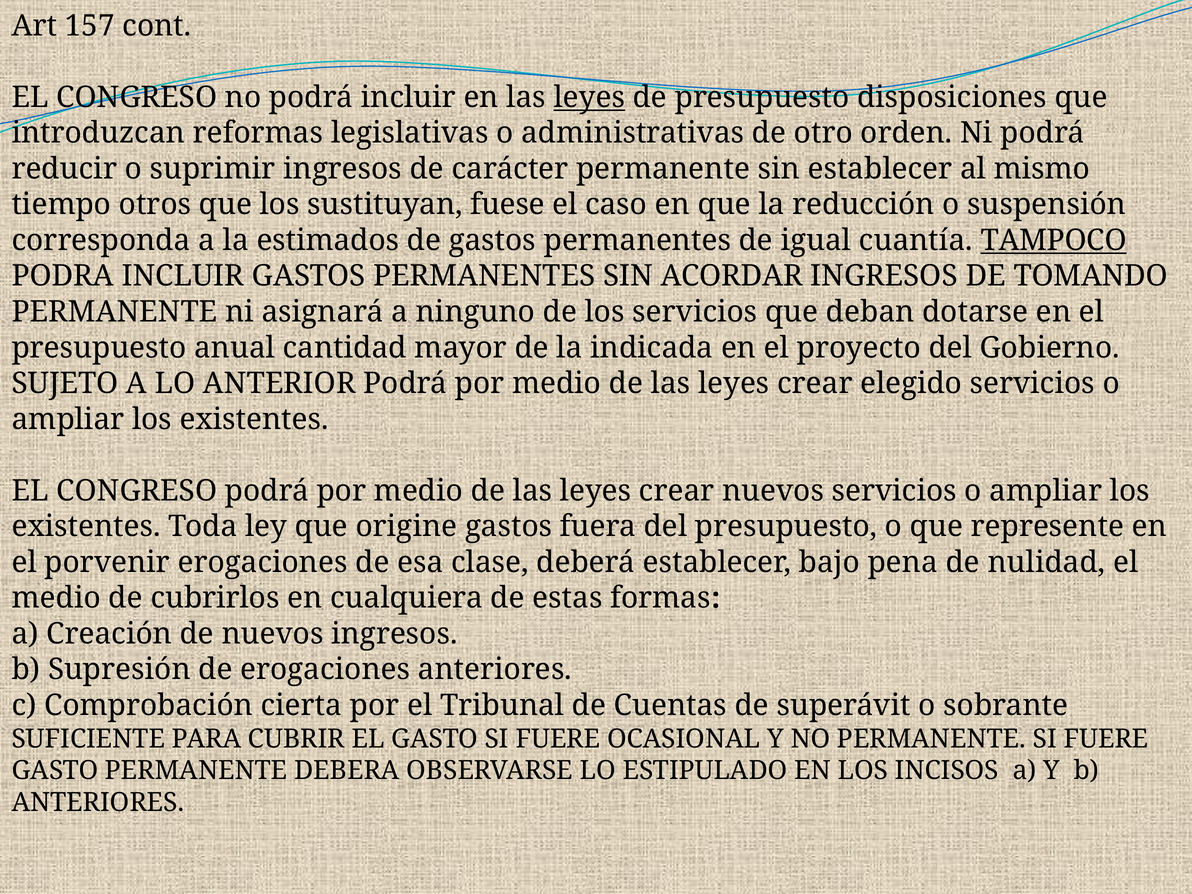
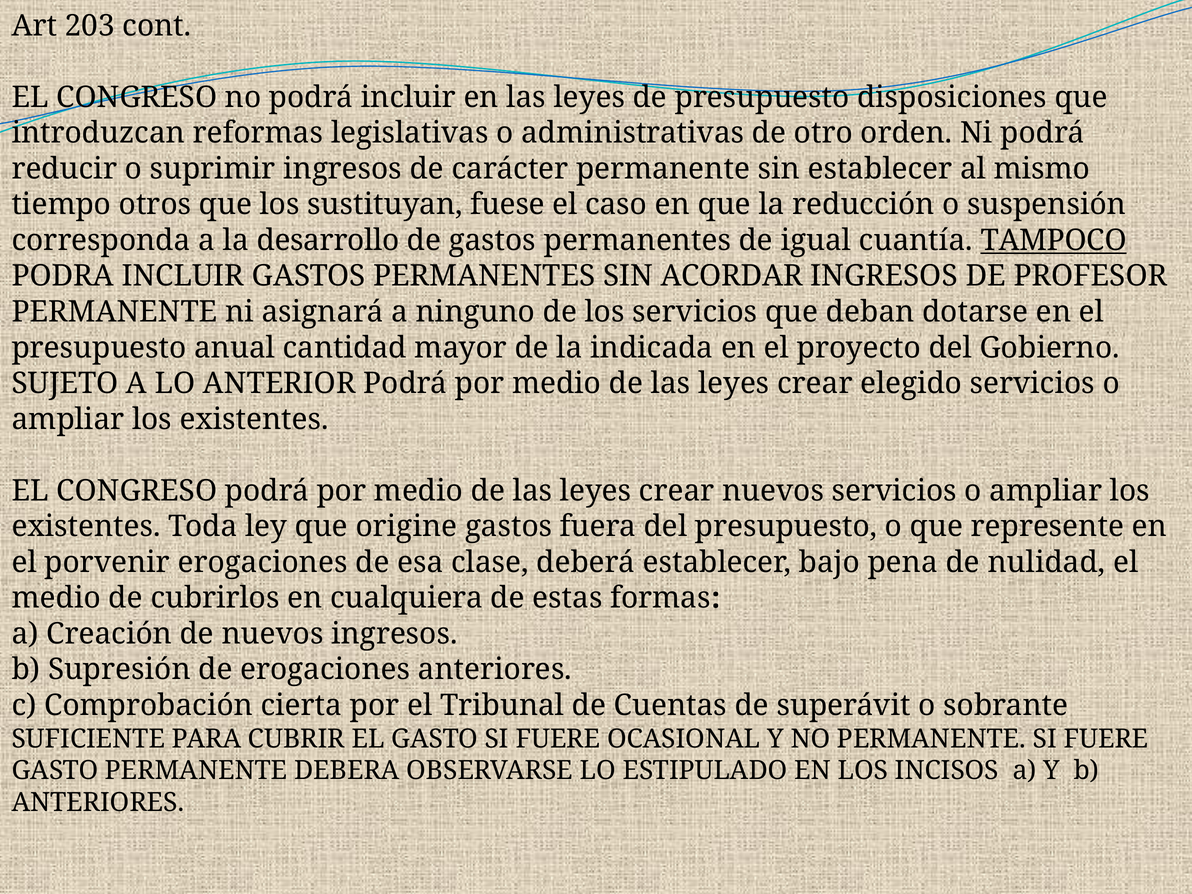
157: 157 -> 203 (90, 26)
leyes underline: present -> none (589, 97)
estimados: estimados -> desarrollo (328, 240)
TOMANDO: TOMANDO -> PROFESOR (1090, 276)
